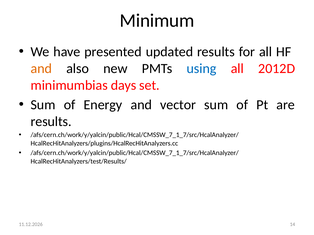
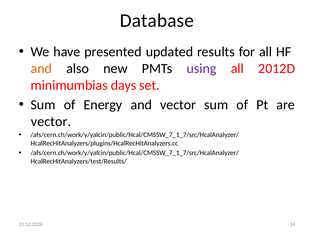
Minimum: Minimum -> Database (157, 21)
using colour: blue -> purple (201, 69)
results: results -> vector (51, 122)
